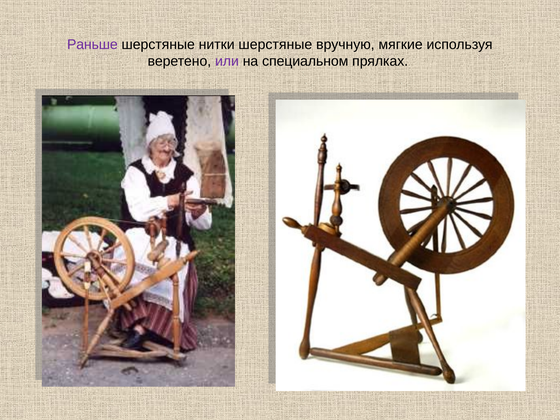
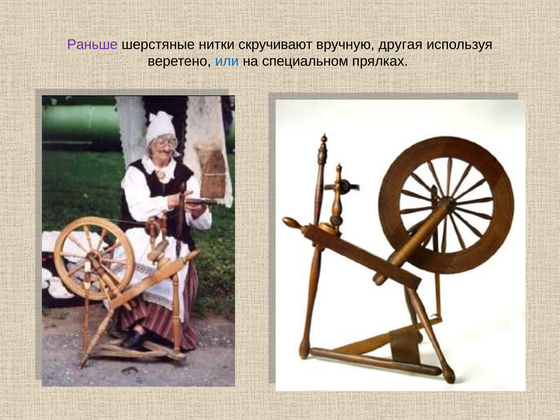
нитки шерстяные: шерстяные -> скручивают (275, 44)
мягкие: мягкие -> другая (401, 44)
или colour: purple -> blue (227, 61)
